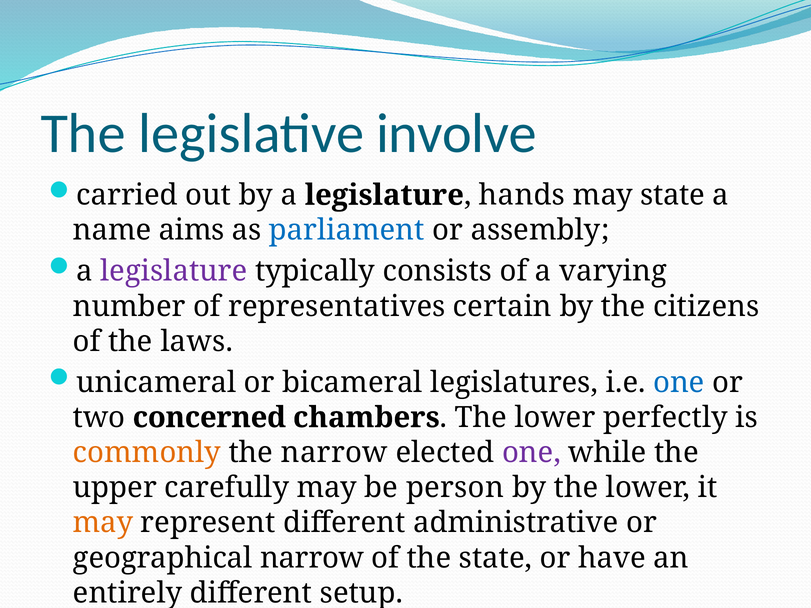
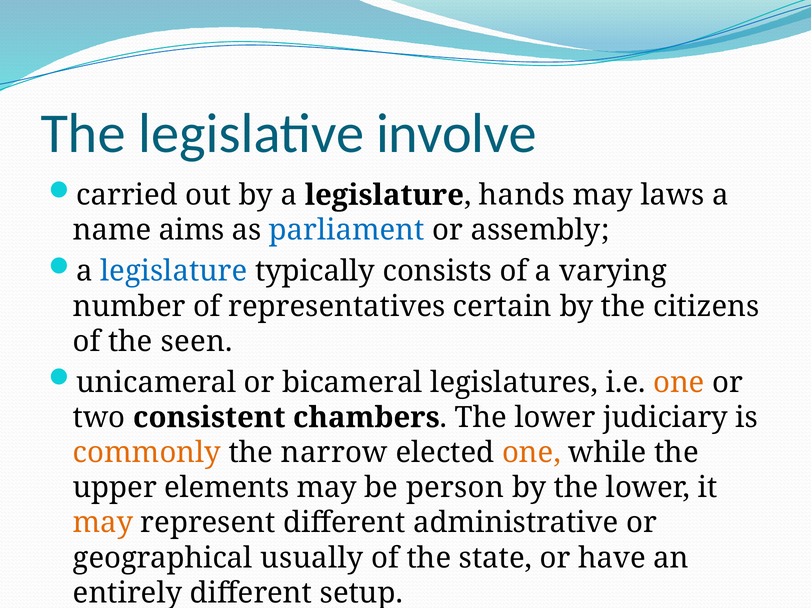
may state: state -> laws (673, 195)
legislature colour: purple -> blue (174, 271)
laws: laws -> seen (197, 342)
one colour: blue -> orange (679, 383)
concerned: concerned -> consistent (209, 418)
perfectly: perfectly -> judiciary (665, 418)
one colour: purple -> orange (531, 453)
carefully: carefully -> elements (227, 488)
geographical narrow: narrow -> usually (312, 558)
